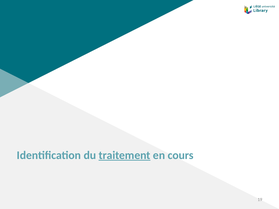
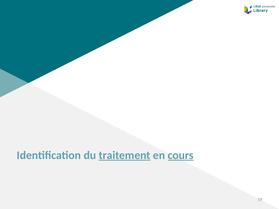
cours underline: none -> present (181, 155)
